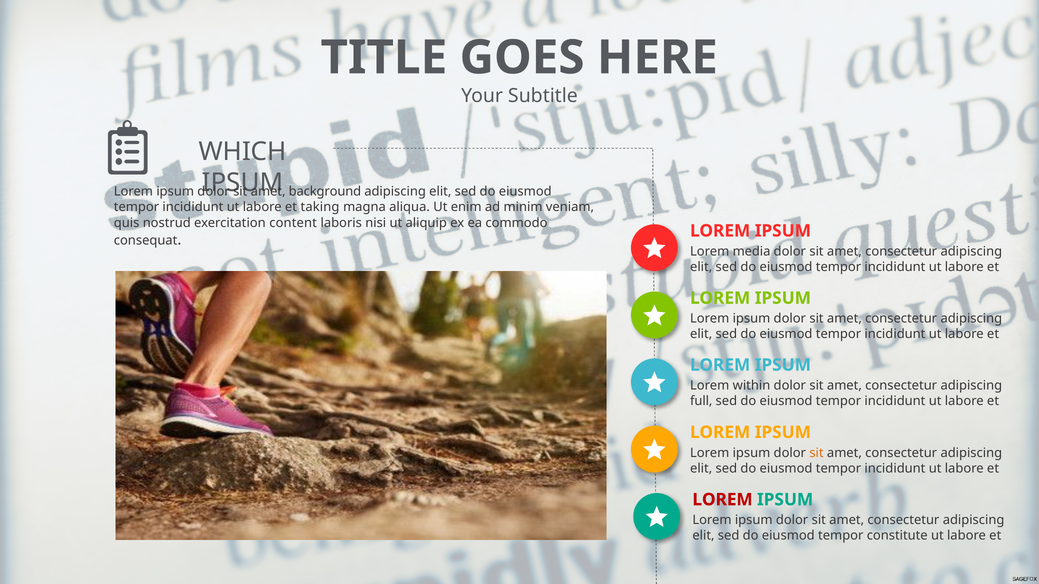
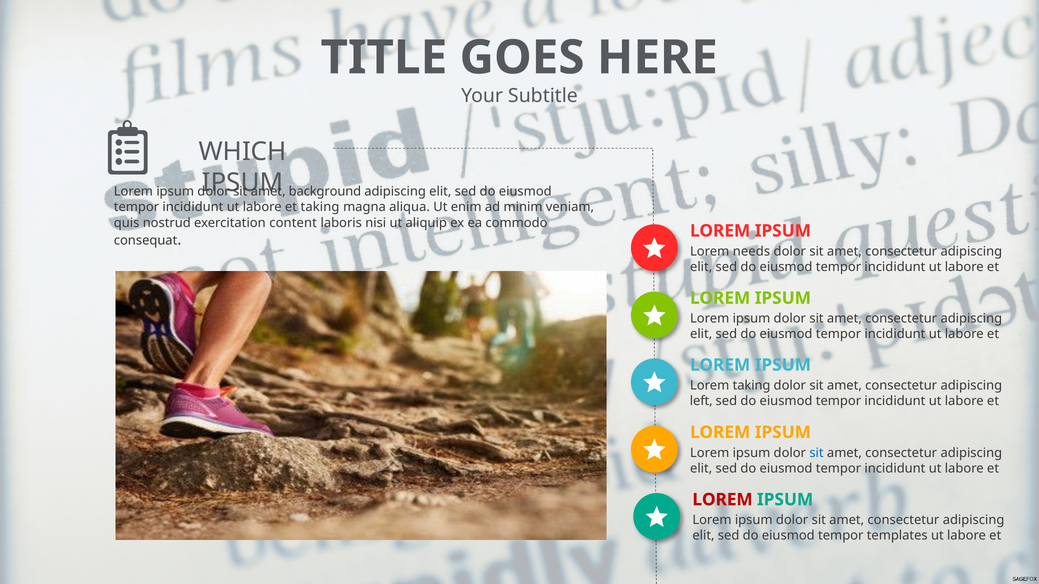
media: media -> needs (751, 251)
Lorem within: within -> taking (752, 386)
full: full -> left (701, 401)
sit colour: orange -> blue (817, 453)
constitute: constitute -> templates (897, 536)
